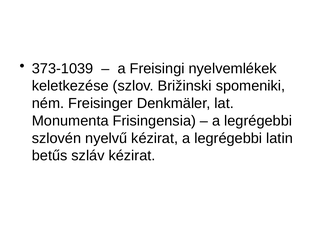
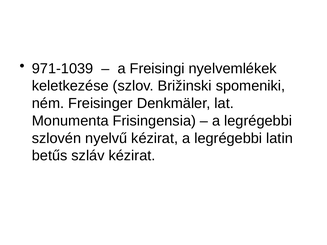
373-1039: 373-1039 -> 971-1039 (63, 69)
